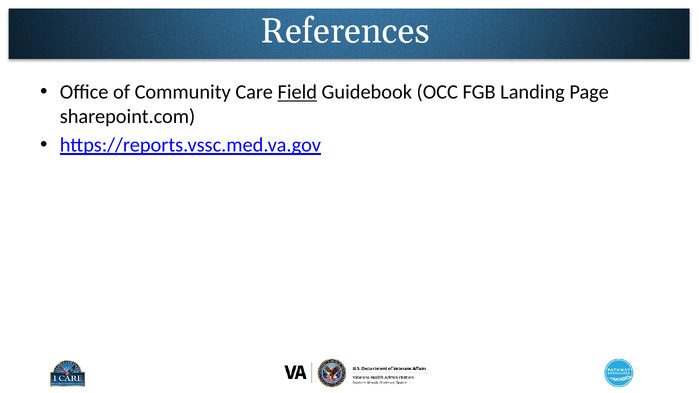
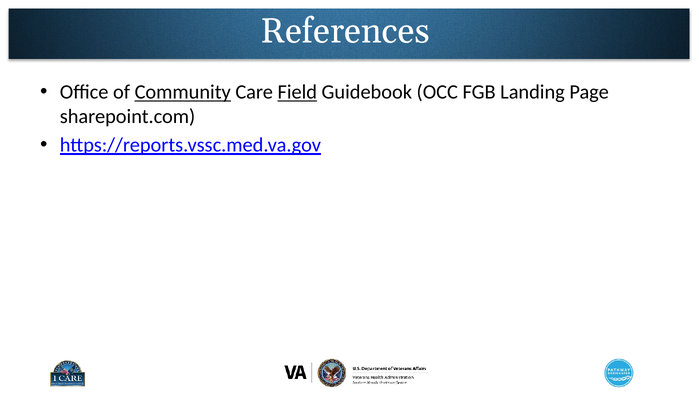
Community underline: none -> present (183, 92)
